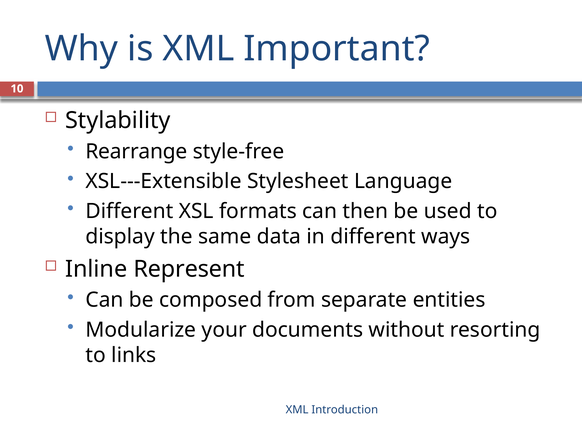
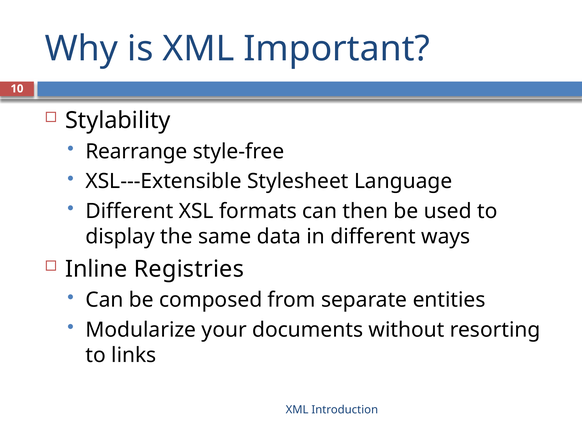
Represent: Represent -> Registries (189, 269)
